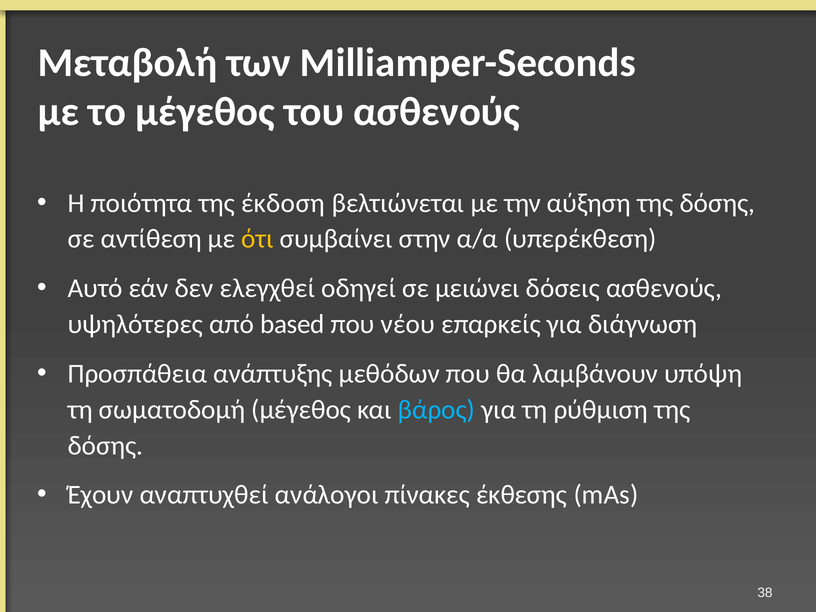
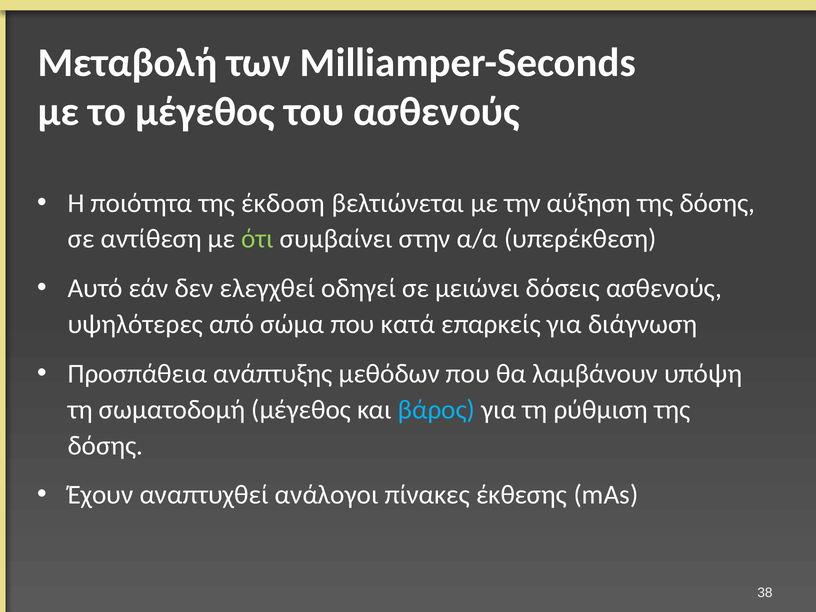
ότι colour: yellow -> light green (258, 239)
based: based -> σώμα (292, 324)
νέου: νέου -> κατά (408, 324)
